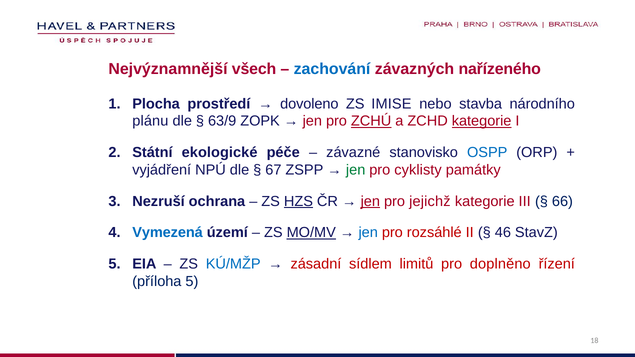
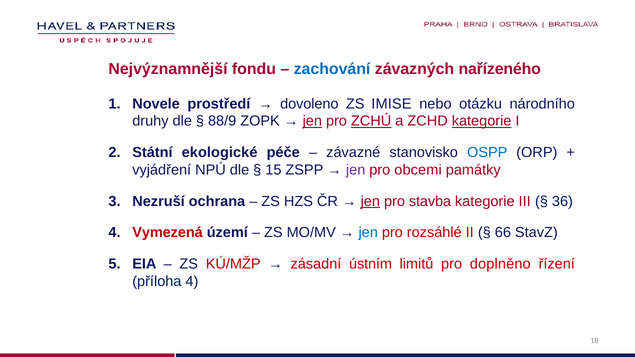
všech: všech -> fondu (254, 69)
Plocha: Plocha -> Novele (156, 104)
stavba: stavba -> otázku (481, 104)
plánu: plánu -> druhy (150, 121)
63/9: 63/9 -> 88/9 (222, 121)
jen underline: none -> present (312, 121)
67: 67 -> 15 (273, 170)
jen colour: green -> purple (356, 170)
cyklisty: cyklisty -> obcemi (418, 170)
HZS underline: present -> none (298, 201)
jejichž: jejichž -> stavba (430, 201)
66: 66 -> 36 (562, 201)
Vymezená colour: blue -> red (168, 233)
MO/MV underline: present -> none (311, 233)
46: 46 -> 66 (503, 233)
KÚ/MŽP colour: blue -> red (233, 264)
sídlem: sídlem -> ústním (371, 264)
příloha 5: 5 -> 4 (192, 282)
